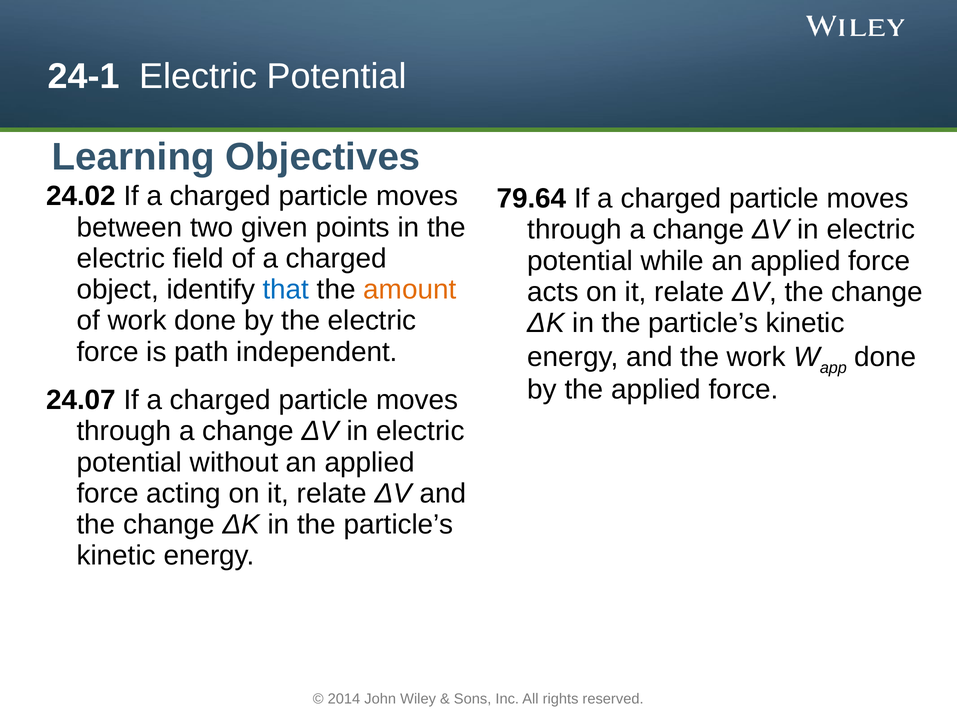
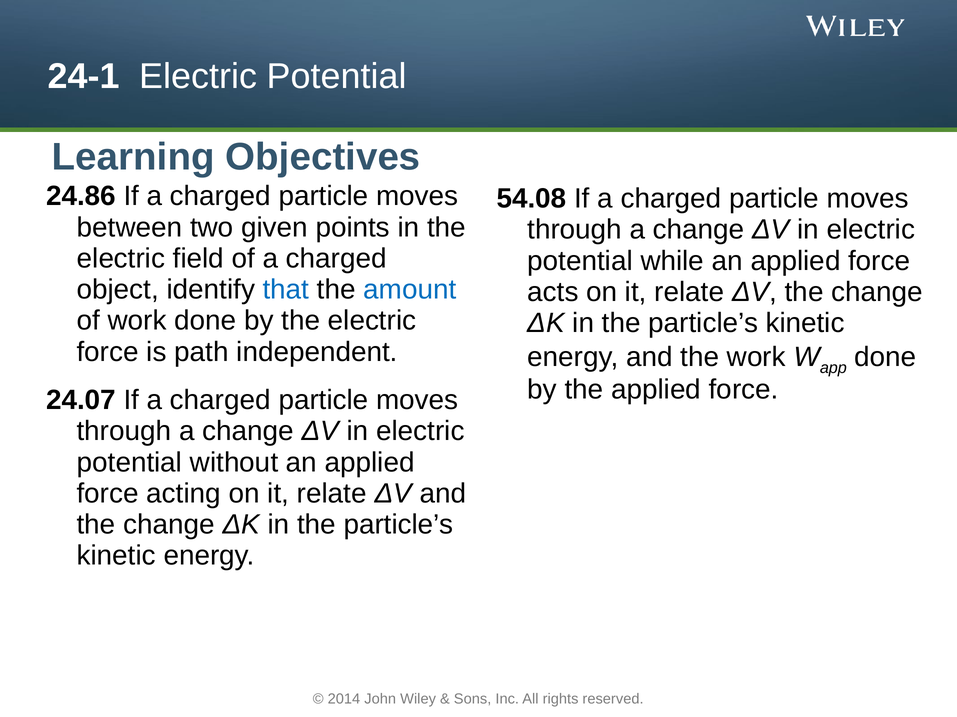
24.02: 24.02 -> 24.86 (81, 196)
79.64: 79.64 -> 54.08 (532, 199)
amount colour: orange -> blue (410, 290)
